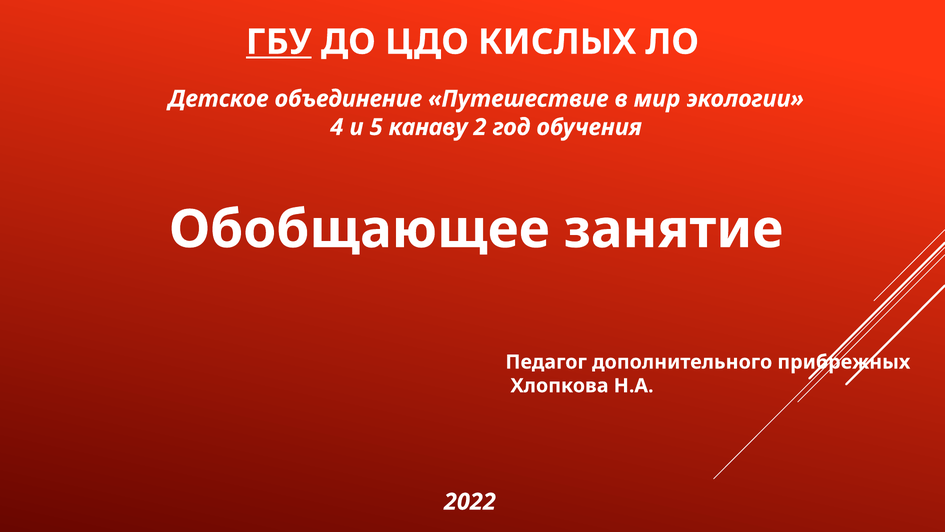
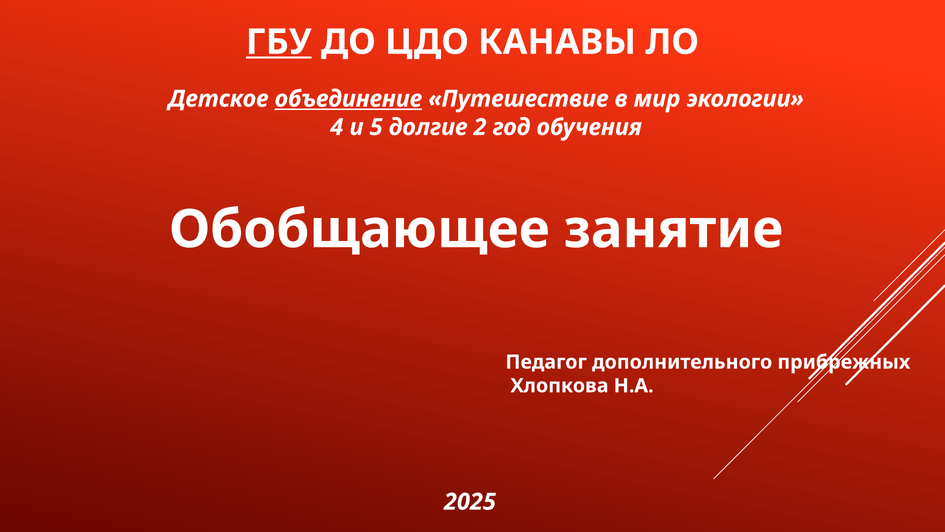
КИСЛЫХ: КИСЛЫХ -> КАНАВЫ (557, 42)
объединение underline: none -> present (348, 99)
канаву: канаву -> долгие (428, 127)
2022: 2022 -> 2025 (470, 501)
